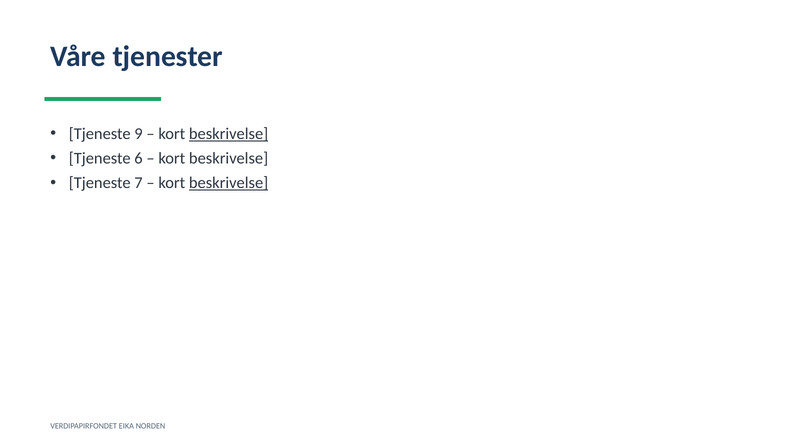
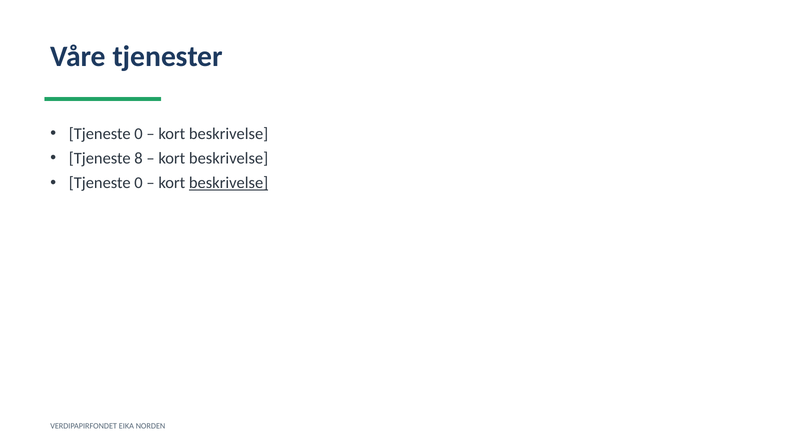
9: 9 -> 0 (139, 134)
beskrivelse underline: present -> none (229, 134)
6: 6 -> 8 (139, 159)
7: 7 -> 0 (139, 183)
